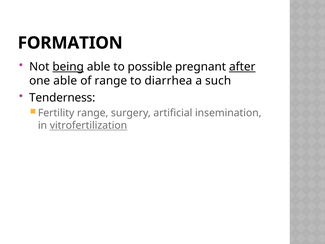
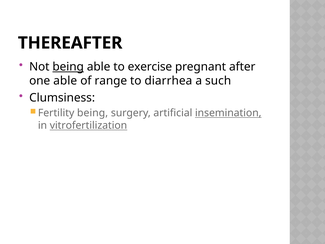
FORMATION: FORMATION -> THEREAFTER (70, 43)
possible: possible -> exercise (150, 67)
after underline: present -> none (242, 67)
Tenderness: Tenderness -> Clumsiness (62, 98)
Fertility range: range -> being (93, 113)
insemination underline: none -> present (228, 113)
